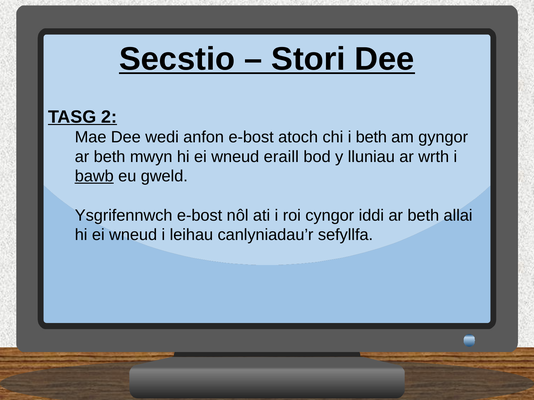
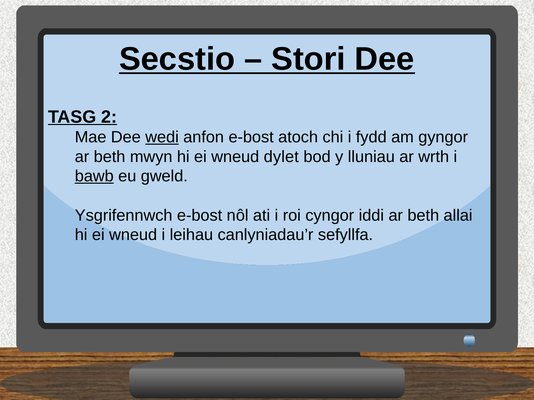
wedi underline: none -> present (162, 137)
i beth: beth -> fydd (371, 137)
eraill: eraill -> dylet (281, 157)
